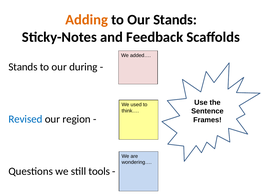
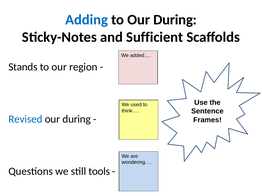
Adding colour: orange -> blue (87, 20)
to Our Stands: Stands -> During (175, 20)
Feedback: Feedback -> Sufficient (155, 37)
during: during -> region (83, 67)
region: region -> during (77, 119)
